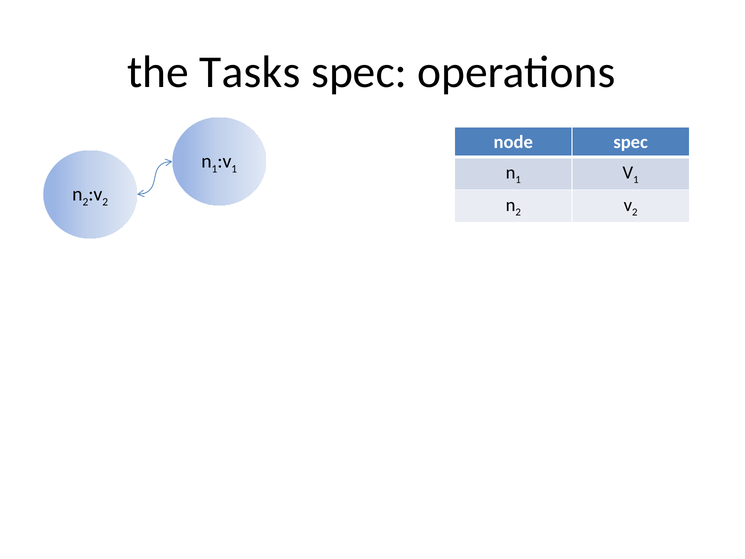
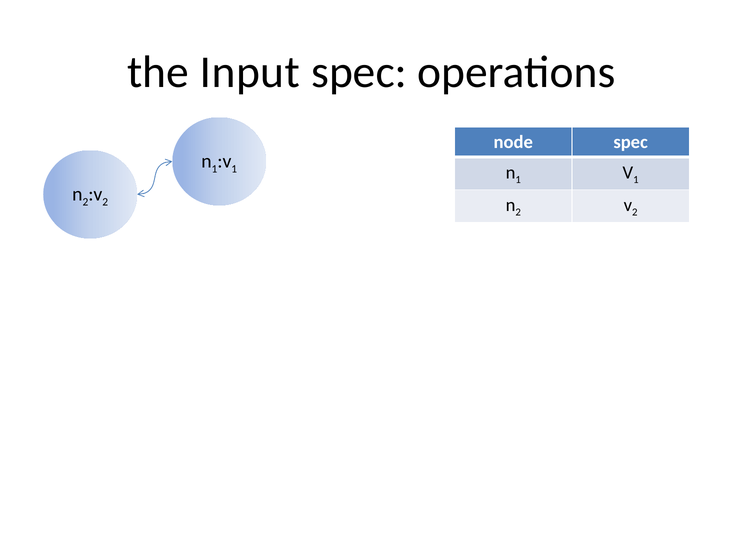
Tasks: Tasks -> Input (250, 72)
